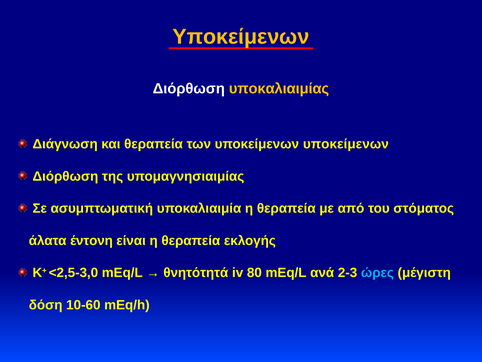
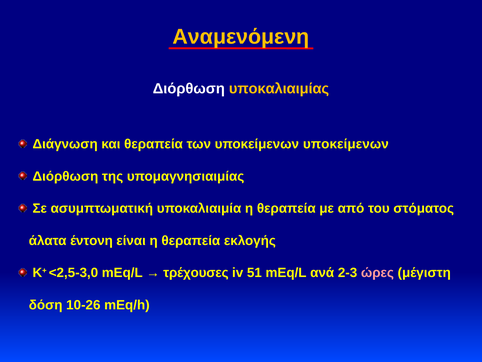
Υποκείμενων: Υποκείμενων -> Αναμενόμενη (241, 37)
θνητότητά: θνητότητά -> τρέχουσες (196, 272)
80: 80 -> 51 (254, 272)
ώρες colour: light blue -> pink (377, 272)
10-60: 10-60 -> 10-26 (83, 305)
